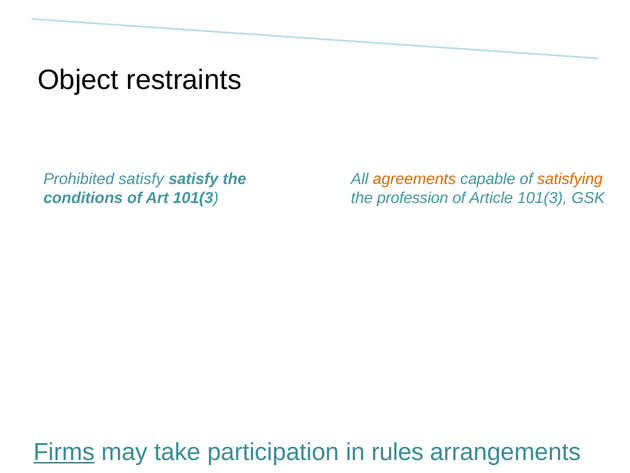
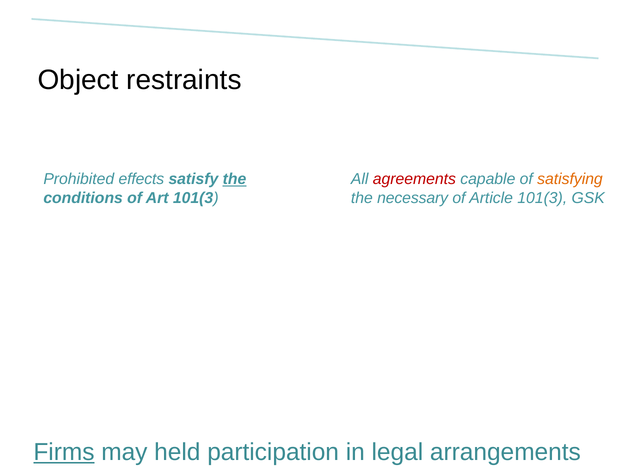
Prohibited satisfy: satisfy -> effects (141, 179)
the underline: none -> present (234, 179)
agreements colour: orange -> red (414, 179)
profession: profession -> necessary (413, 198)
take: take -> held (177, 452)
rules: rules -> legal (397, 452)
